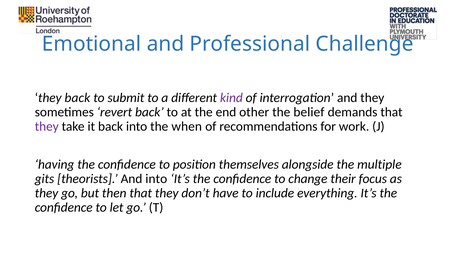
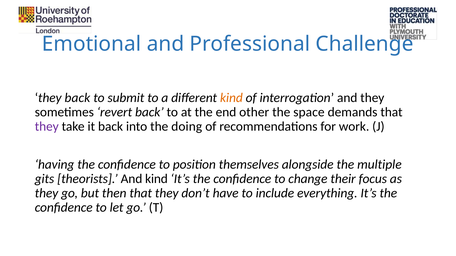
kind colour: purple -> orange (231, 98)
belief: belief -> space (309, 112)
when: when -> doing (187, 127)
And into: into -> kind (156, 179)
